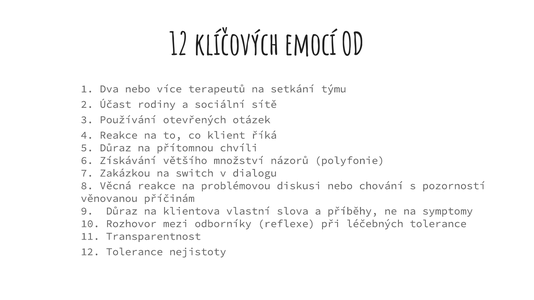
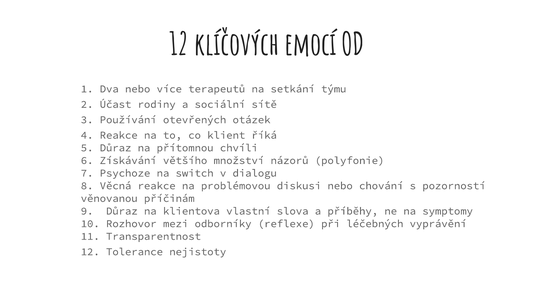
Zakázkou: Zakázkou -> Psychoze (125, 173)
léčebných tolerance: tolerance -> vyprávění (438, 224)
